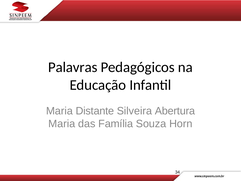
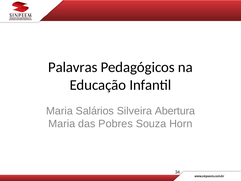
Distante: Distante -> Salários (95, 111)
Família: Família -> Pobres (116, 124)
